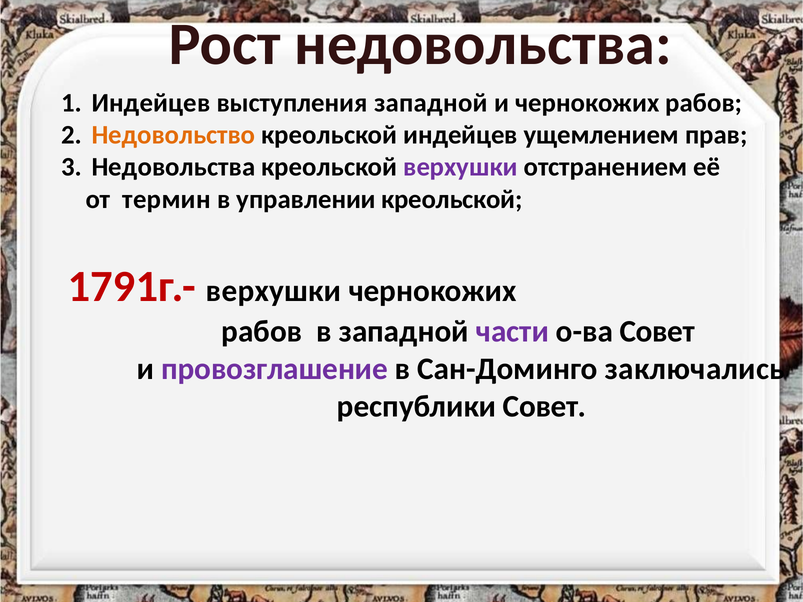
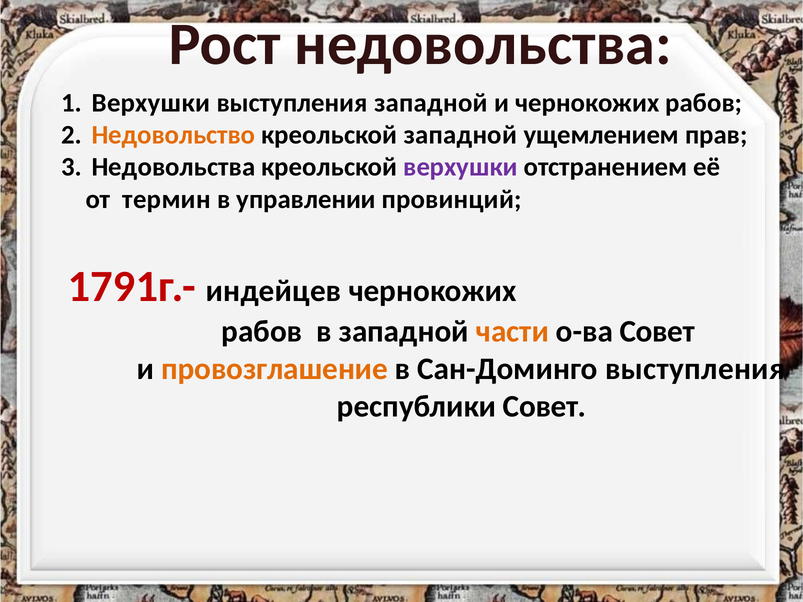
Индейцев: Индейцев -> Верхушки (151, 103)
креольской индейцев: индейцев -> западной (460, 135)
управлении креольской: креольской -> провинций (452, 199)
1791г.- верхушки: верхушки -> индейцев (274, 291)
части colour: purple -> orange (512, 331)
провозглашение colour: purple -> orange (275, 369)
Сан-Доминго заключались: заключались -> выступления (695, 369)
